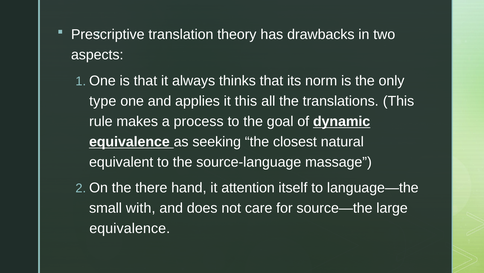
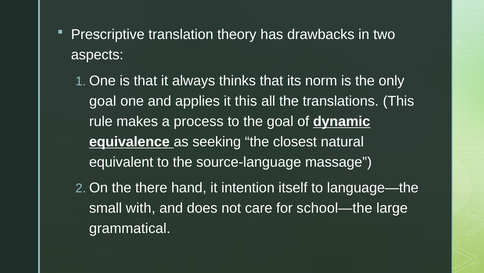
type: type -> goal (103, 101)
attention: attention -> intention (248, 187)
source—the: source—the -> school—the (334, 208)
equivalence: equivalence -> grammatical (130, 228)
